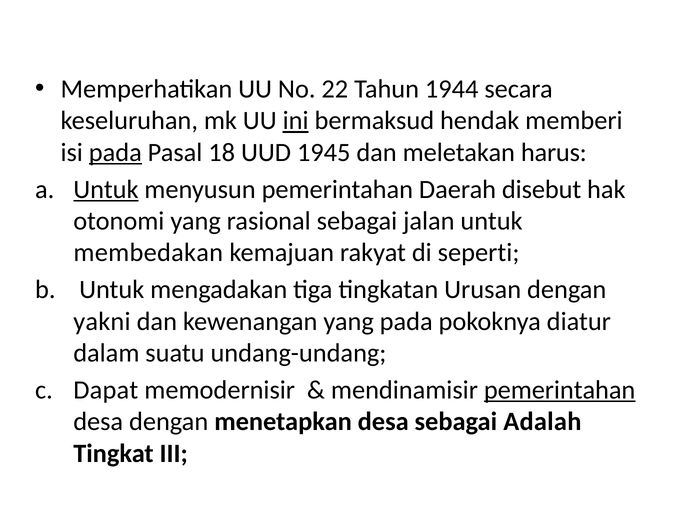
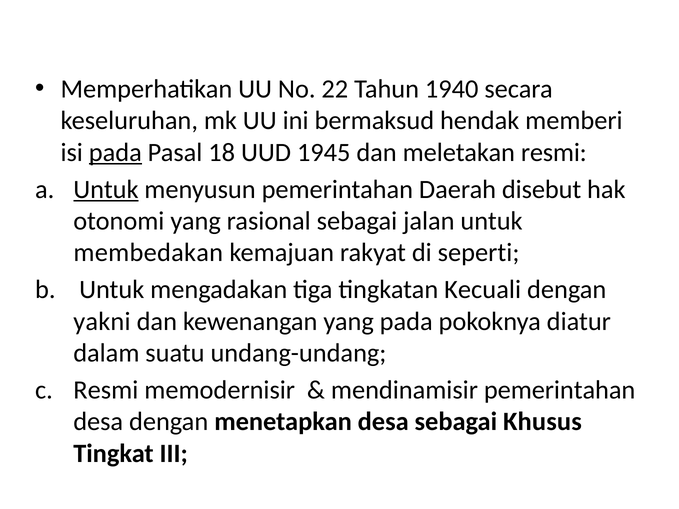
1944: 1944 -> 1940 (452, 89)
ini underline: present -> none (296, 121)
meletakan harus: harus -> resmi (554, 152)
Urusan: Urusan -> Kecuali (483, 290)
Dapat: Dapat -> Resmi (106, 390)
pemerintahan underline: present -> none (560, 390)
Adalah: Adalah -> Khusus (542, 422)
